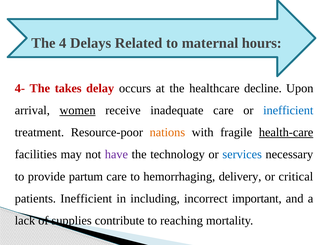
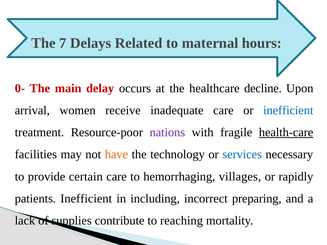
4: 4 -> 7 (63, 43)
4-: 4- -> 0- (20, 88)
takes: takes -> main (68, 88)
women underline: present -> none (78, 110)
nations colour: orange -> purple (167, 133)
have colour: purple -> orange (116, 155)
partum: partum -> certain (86, 177)
delivery: delivery -> villages (240, 177)
critical: critical -> rapidly (296, 177)
important: important -> preparing (257, 199)
